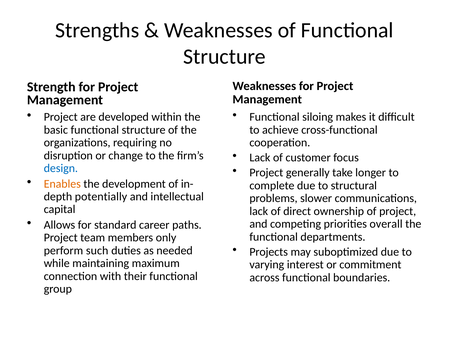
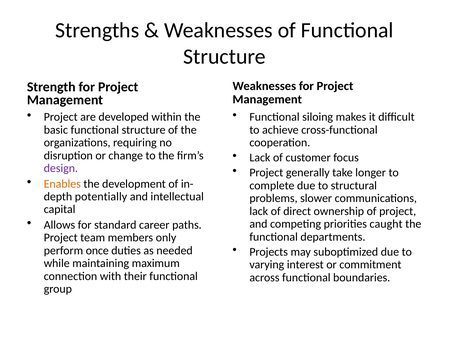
design colour: blue -> purple (61, 168)
overall: overall -> caught (386, 224)
such: such -> once (97, 250)
